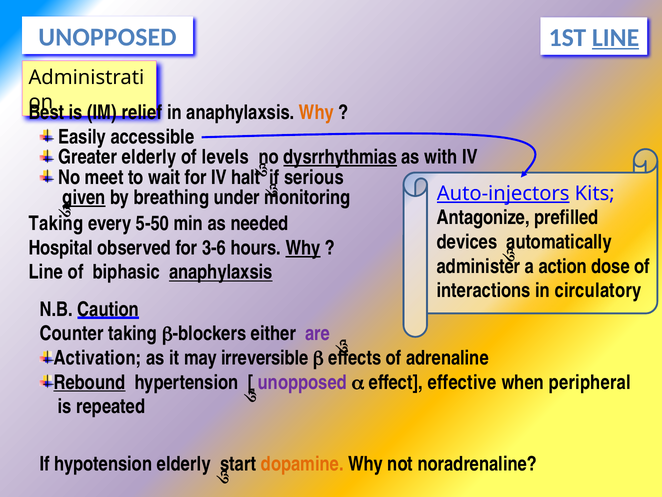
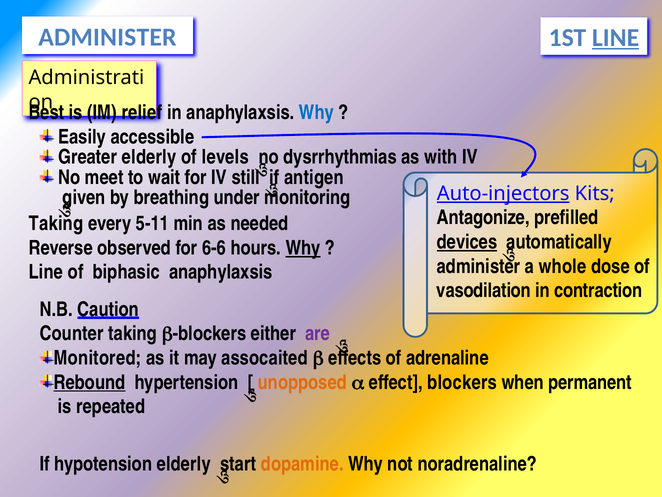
UNOPPOSED: UNOPPOSED -> ADMINISTER (107, 37)
Why colour: orange -> blue (316, 112)
dysrrhythmias underline: present -> none (340, 157)
halt: halt -> still (246, 177)
serious: serious -> antigen (314, 177)
given underline: present -> none (84, 197)
5-50: 5-50 -> 5-11 (153, 223)
devices underline: none -> present (467, 242)
Hospital: Hospital -> Reverse (61, 248)
3-6: 3-6 -> 6-6 (214, 248)
action: action -> whole (563, 266)
anaphylaxsis underline: present -> none (221, 272)
interactions: interactions -> vasodilation (484, 290)
circulatory: circulatory -> contraction (598, 290)
Activation: Activation -> Monitored (98, 358)
irreversible: irreversible -> assocaited (265, 358)
unopposed colour: purple -> orange (302, 382)
effective: effective -> blockers (462, 382)
peripheral: peripheral -> permanent (590, 382)
